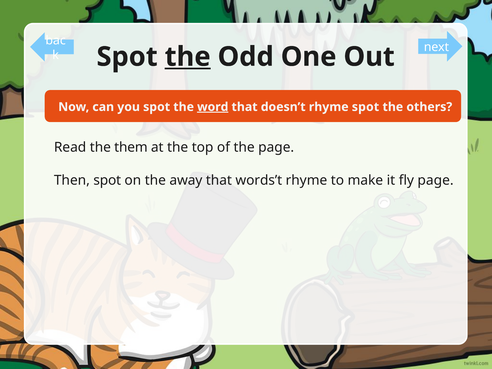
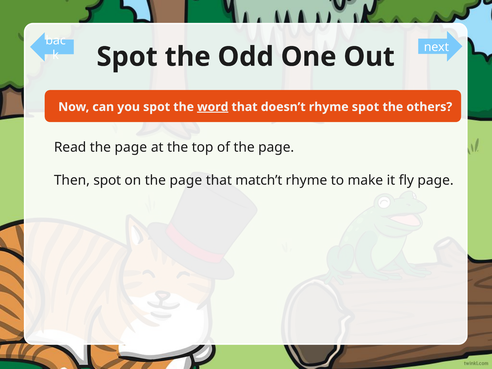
the underline: present -> none (188, 57)
Read the them: them -> page (131, 147)
on the away: away -> page (186, 180)
words’t: words’t -> match’t (259, 180)
